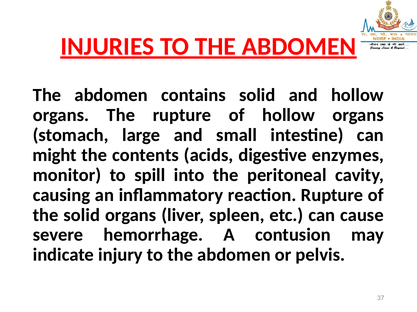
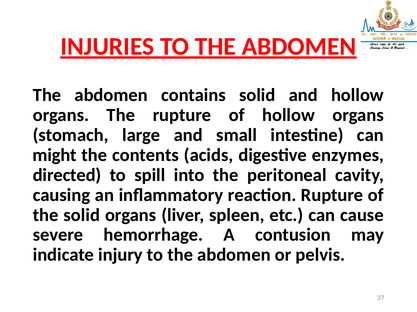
monitor: monitor -> directed (67, 175)
